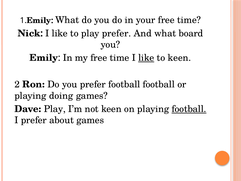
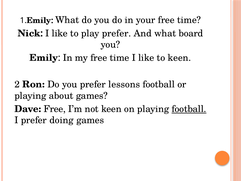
like underline: present -> none (146, 58)
prefer football: football -> lessons (124, 84)
doing: doing -> about (61, 96)
Dave Play: Play -> Free (55, 109)
about: about -> doing (62, 120)
